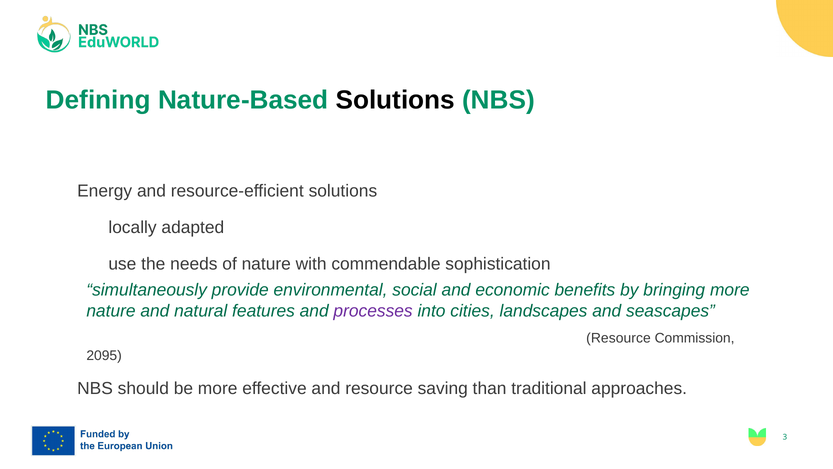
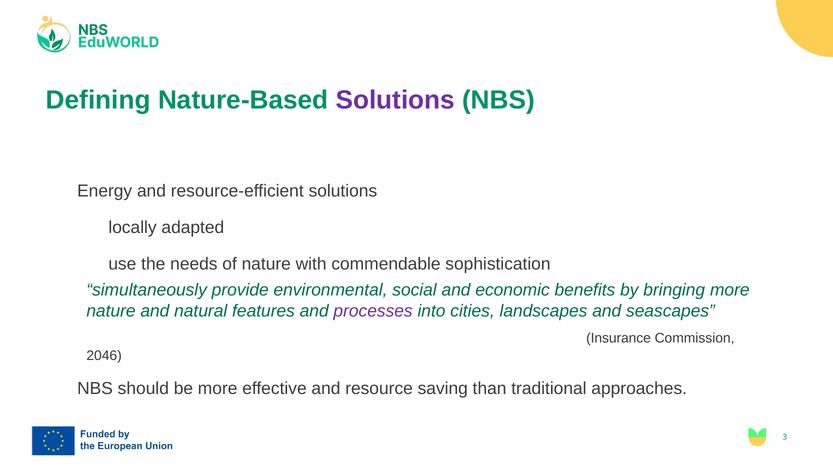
Solutions colour: black -> purple (395, 100)
Resource: Resource -> Insurance (619, 338)
2095: 2095 -> 2046 (104, 355)
